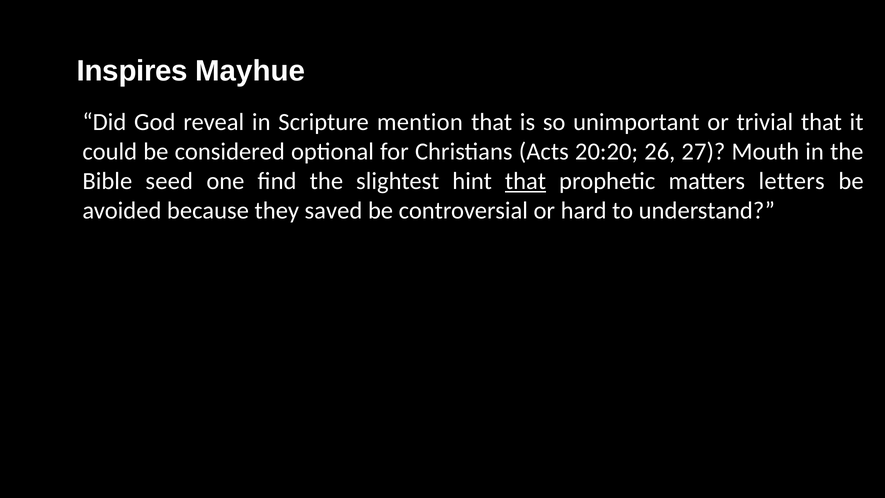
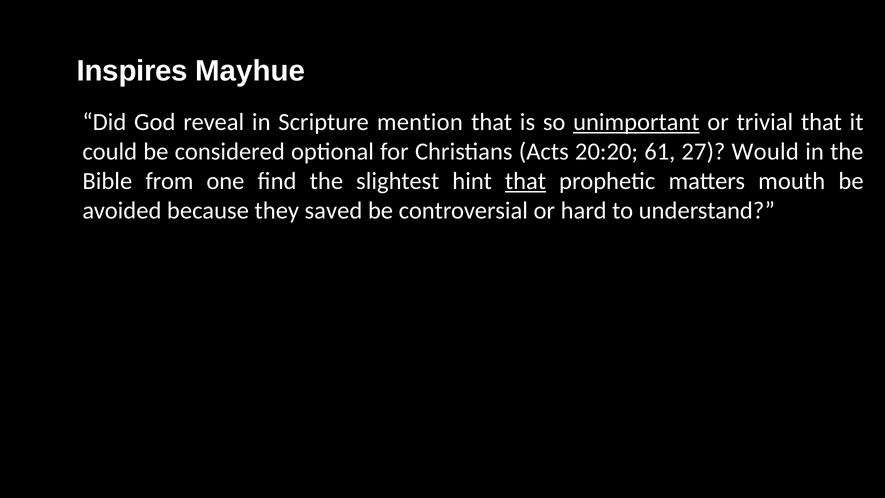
unimportant underline: none -> present (636, 122)
26: 26 -> 61 (660, 152)
Mouth: Mouth -> Would (765, 152)
seed: seed -> from (169, 181)
letters: letters -> mouth (792, 181)
